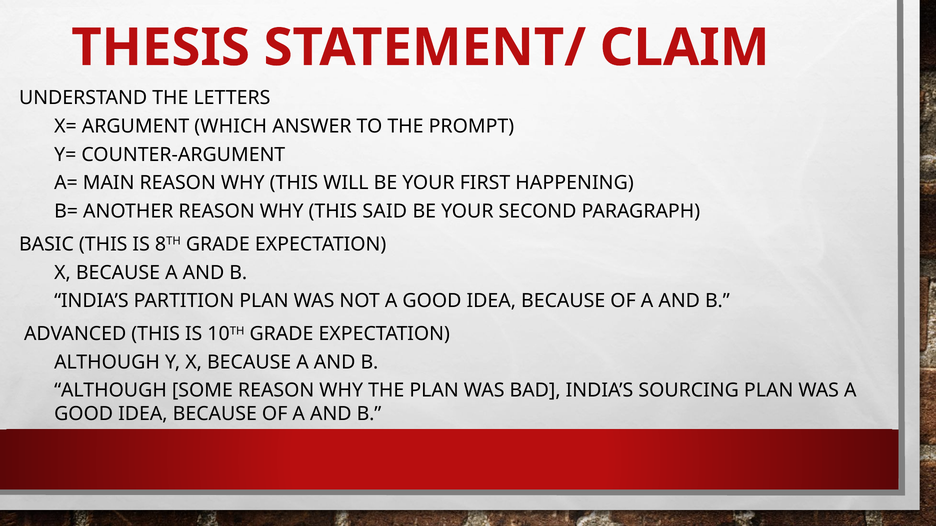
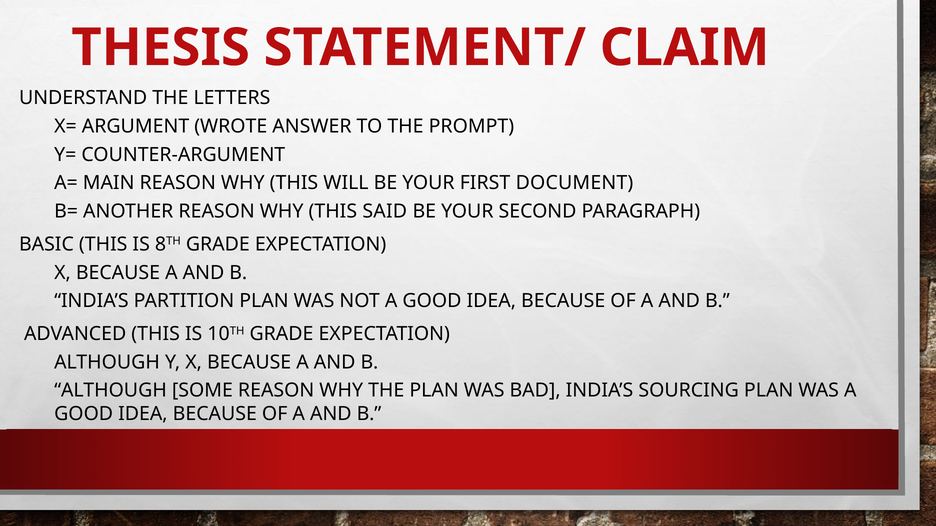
WHICH: WHICH -> WROTE (231, 126)
HAPPENING: HAPPENING -> DOCUMENT (574, 183)
